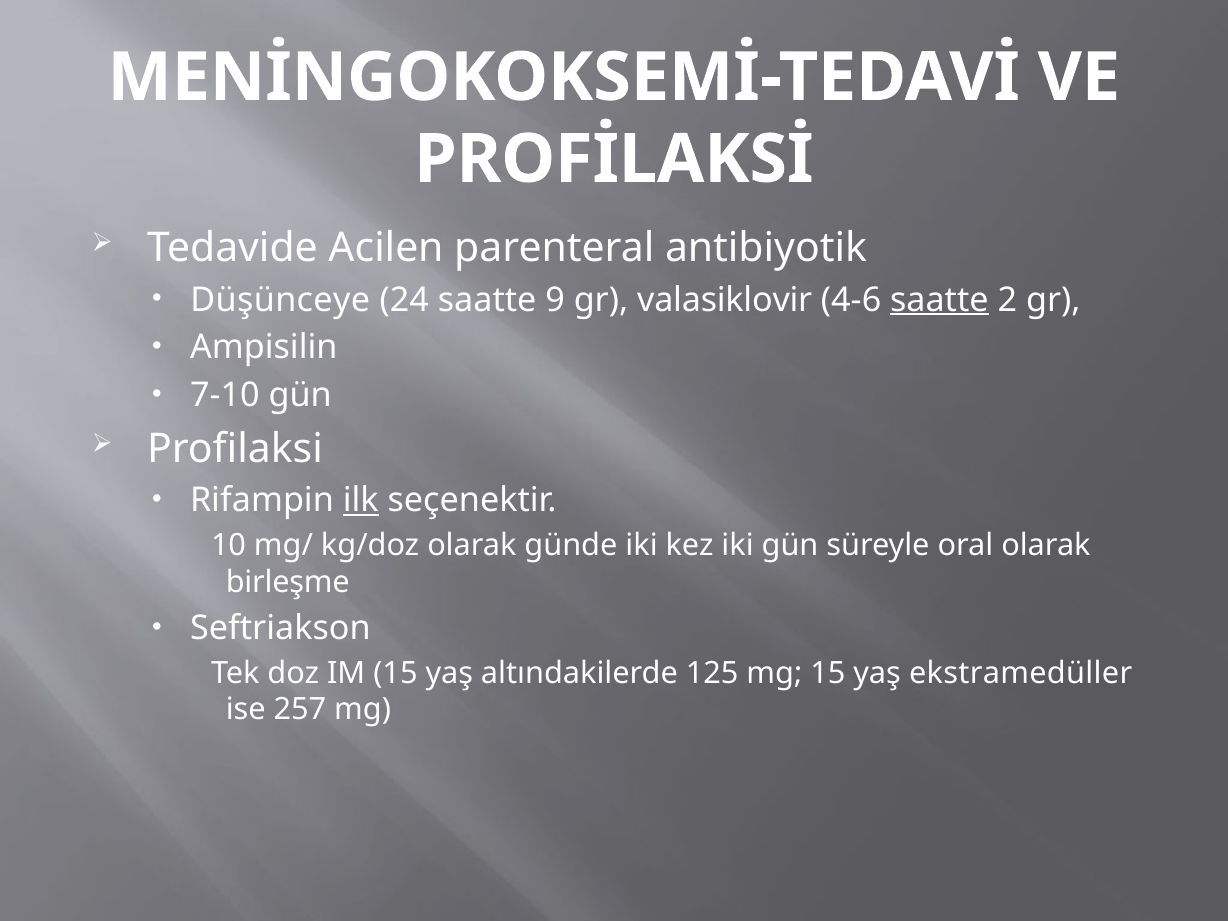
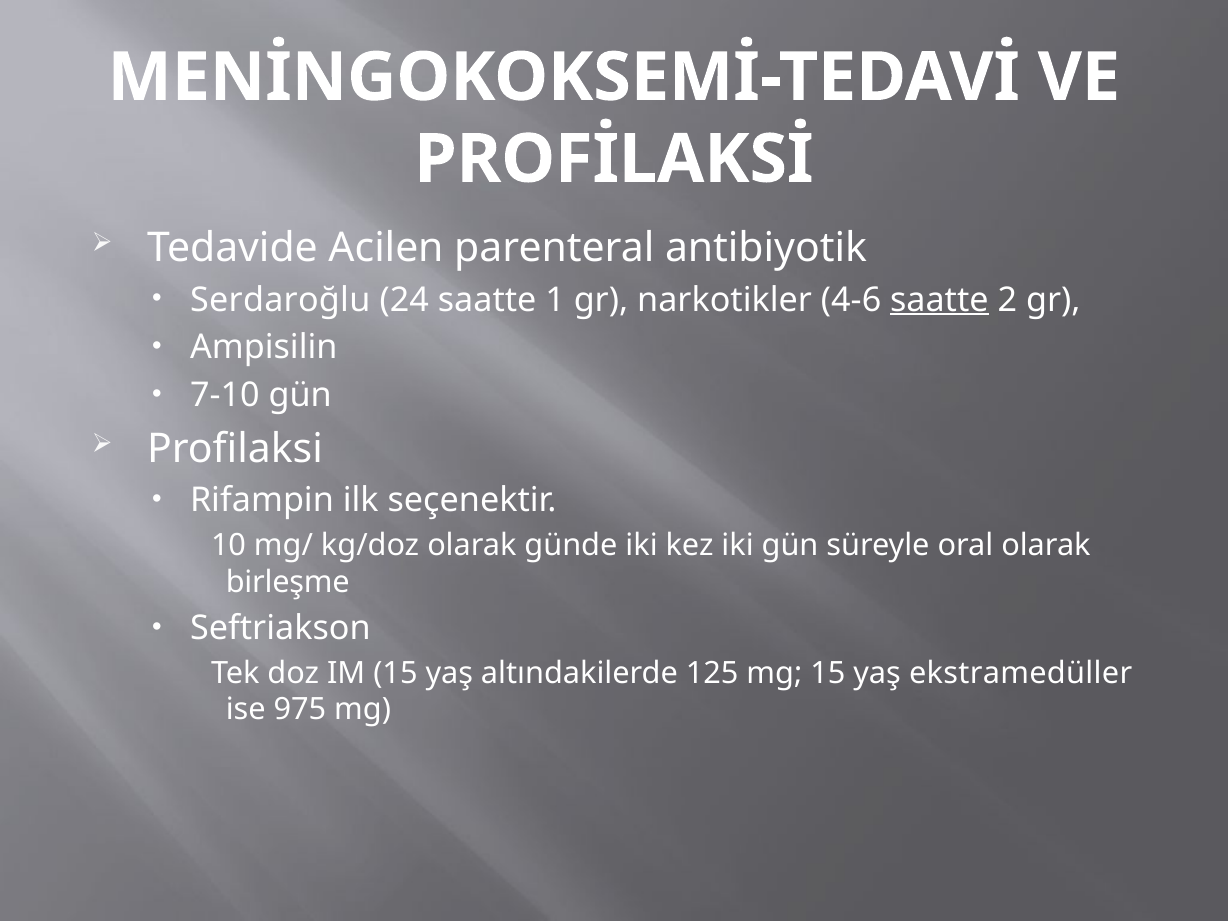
Düşünceye: Düşünceye -> Serdaroğlu (280, 300)
9: 9 -> 1 (555, 300)
valasiklovir: valasiklovir -> narkotikler (725, 300)
ilk underline: present -> none (361, 501)
257: 257 -> 975 (300, 710)
